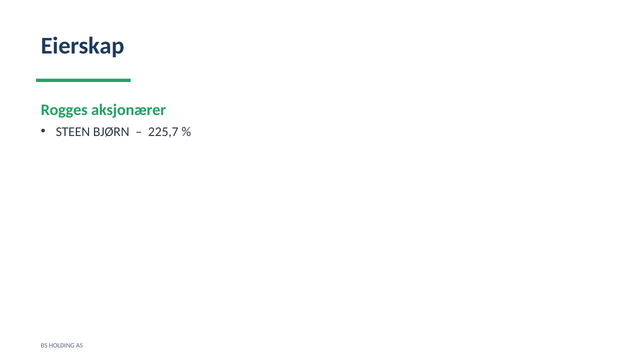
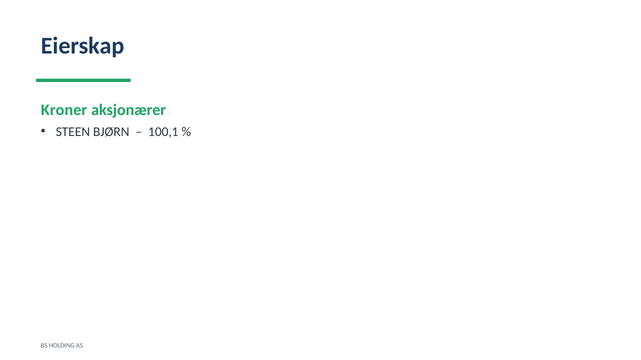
Rogges: Rogges -> Kroner (64, 110)
225,7: 225,7 -> 100,1 (163, 132)
